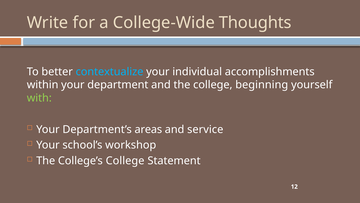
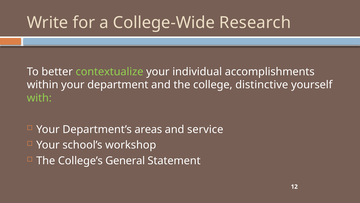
Thoughts: Thoughts -> Research (255, 23)
contextualize colour: light blue -> light green (110, 72)
beginning: beginning -> distinctive (262, 85)
College’s College: College -> General (125, 160)
